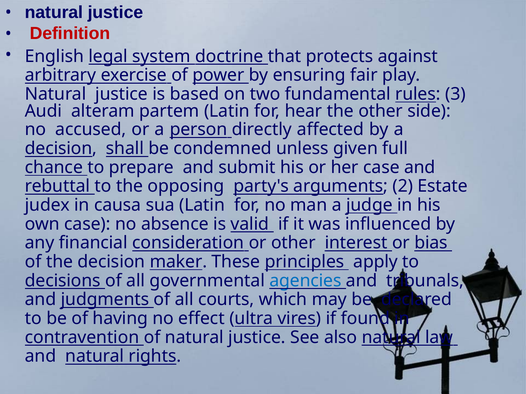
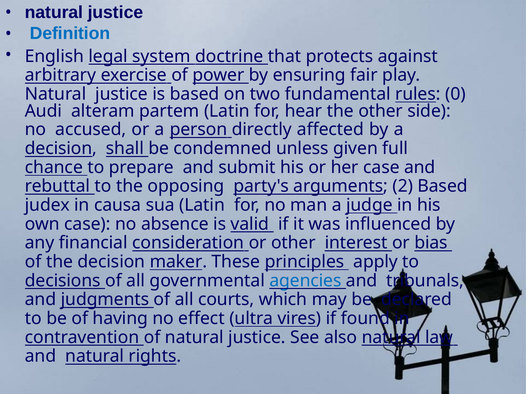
Definition colour: red -> blue (70, 33)
3: 3 -> 0 (455, 94)
2 Estate: Estate -> Based (443, 186)
